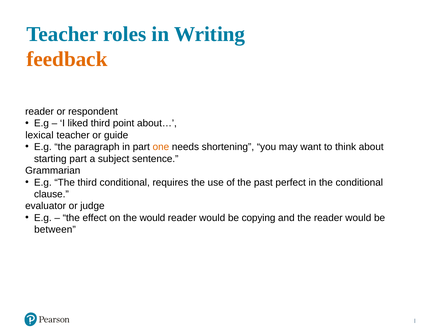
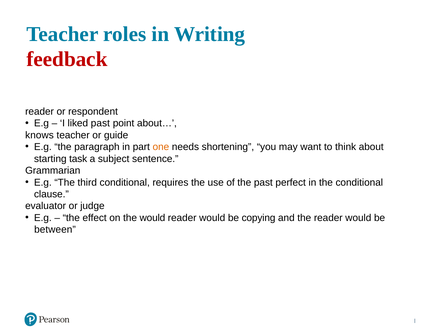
feedback colour: orange -> red (67, 59)
liked third: third -> past (100, 123)
lexical: lexical -> knows (39, 135)
starting part: part -> task (78, 159)
